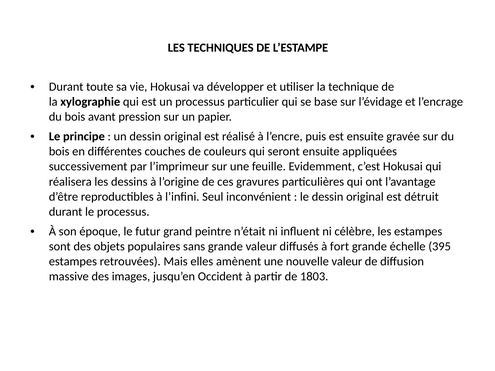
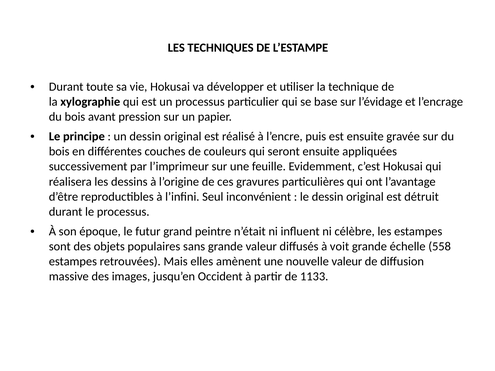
fort: fort -> voit (340, 247)
395: 395 -> 558 (440, 247)
1803: 1803 -> 1133 (314, 277)
